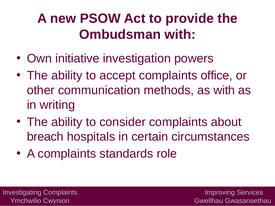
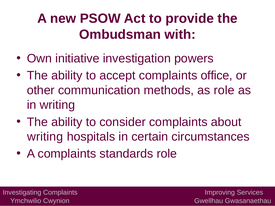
as with: with -> role (224, 90)
breach: breach -> writing (45, 137)
